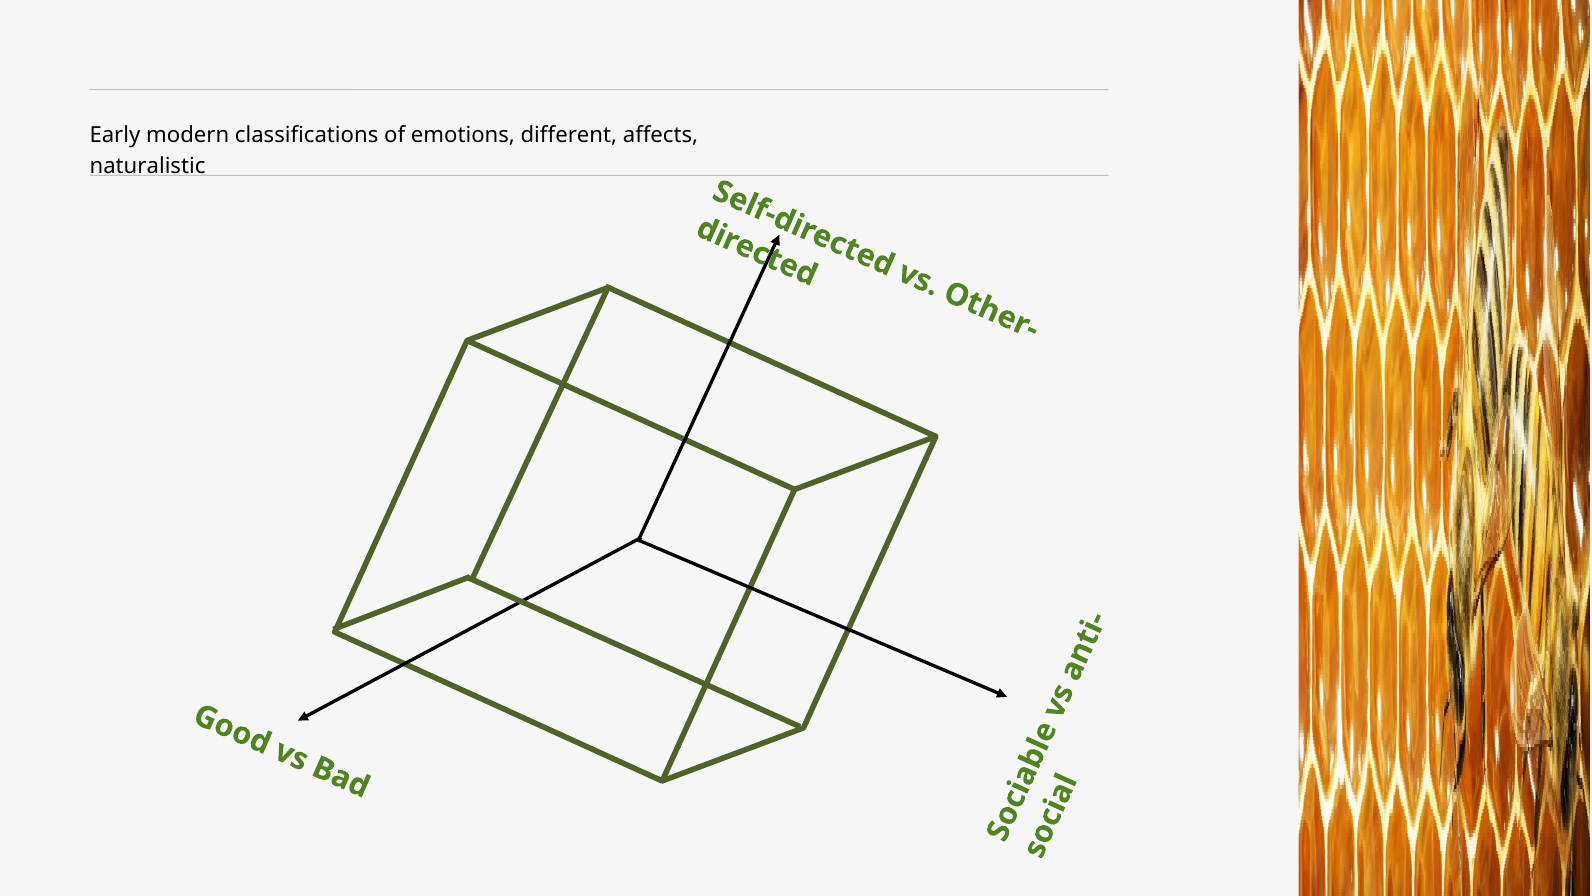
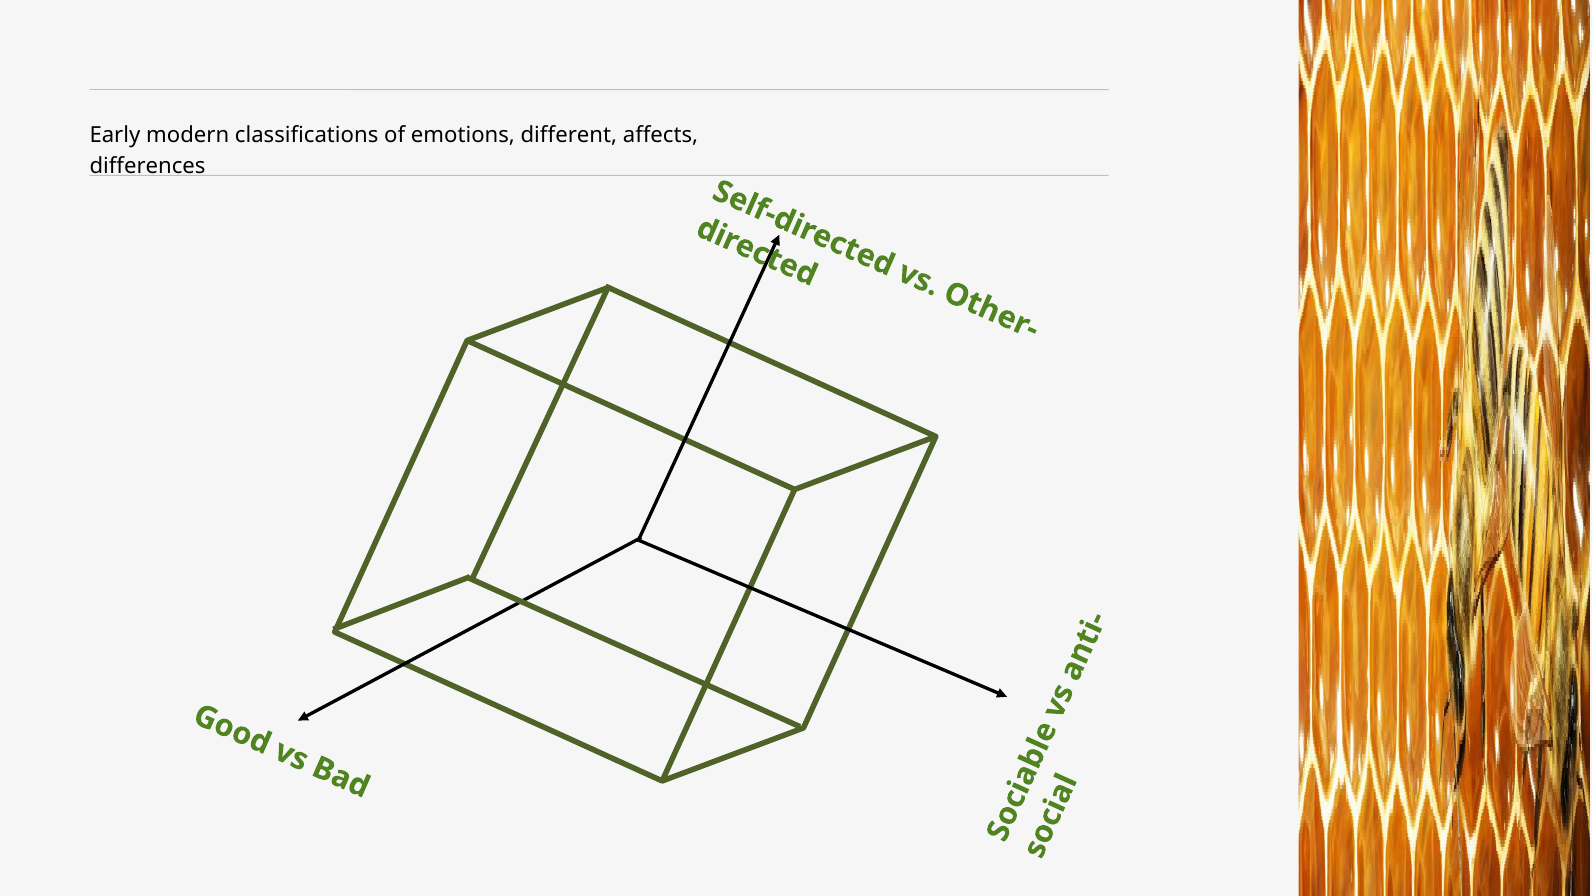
naturalistic: naturalistic -> differences (148, 166)
